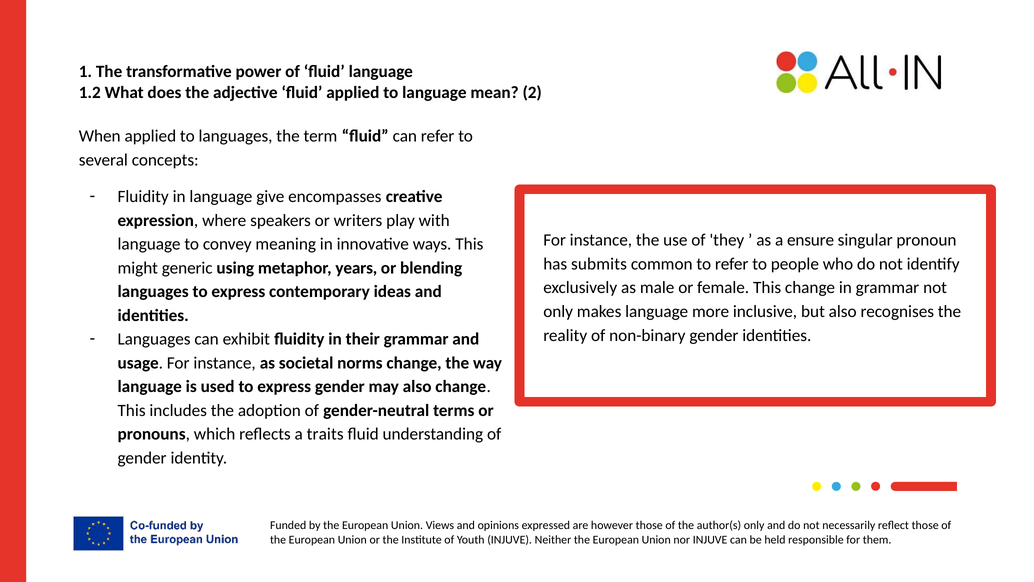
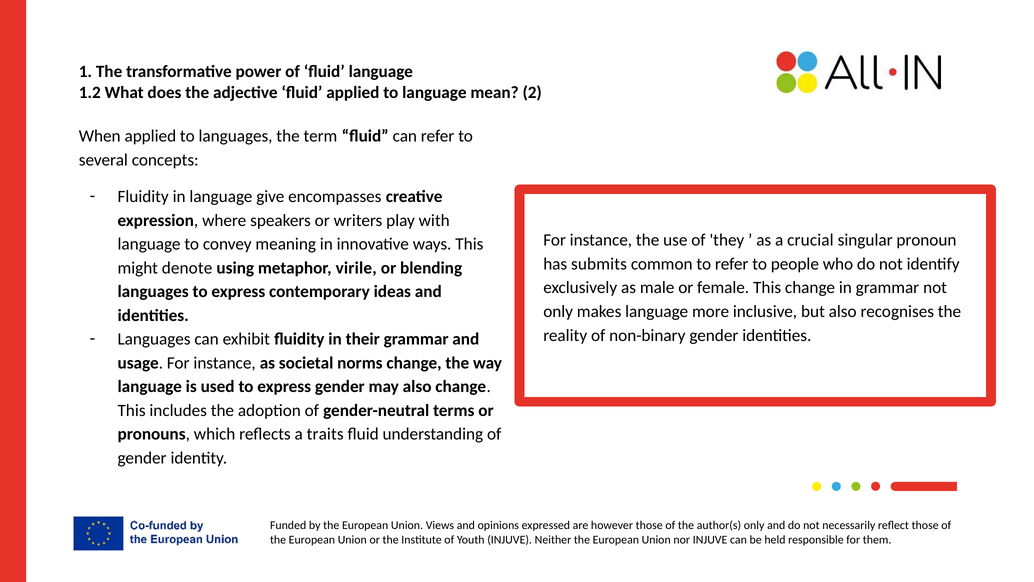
ensure: ensure -> crucial (810, 240)
generic: generic -> denote (187, 268)
years: years -> virile (356, 268)
